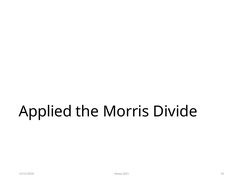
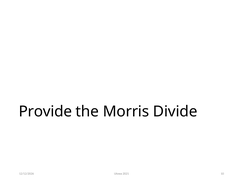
Applied: Applied -> Provide (45, 112)
